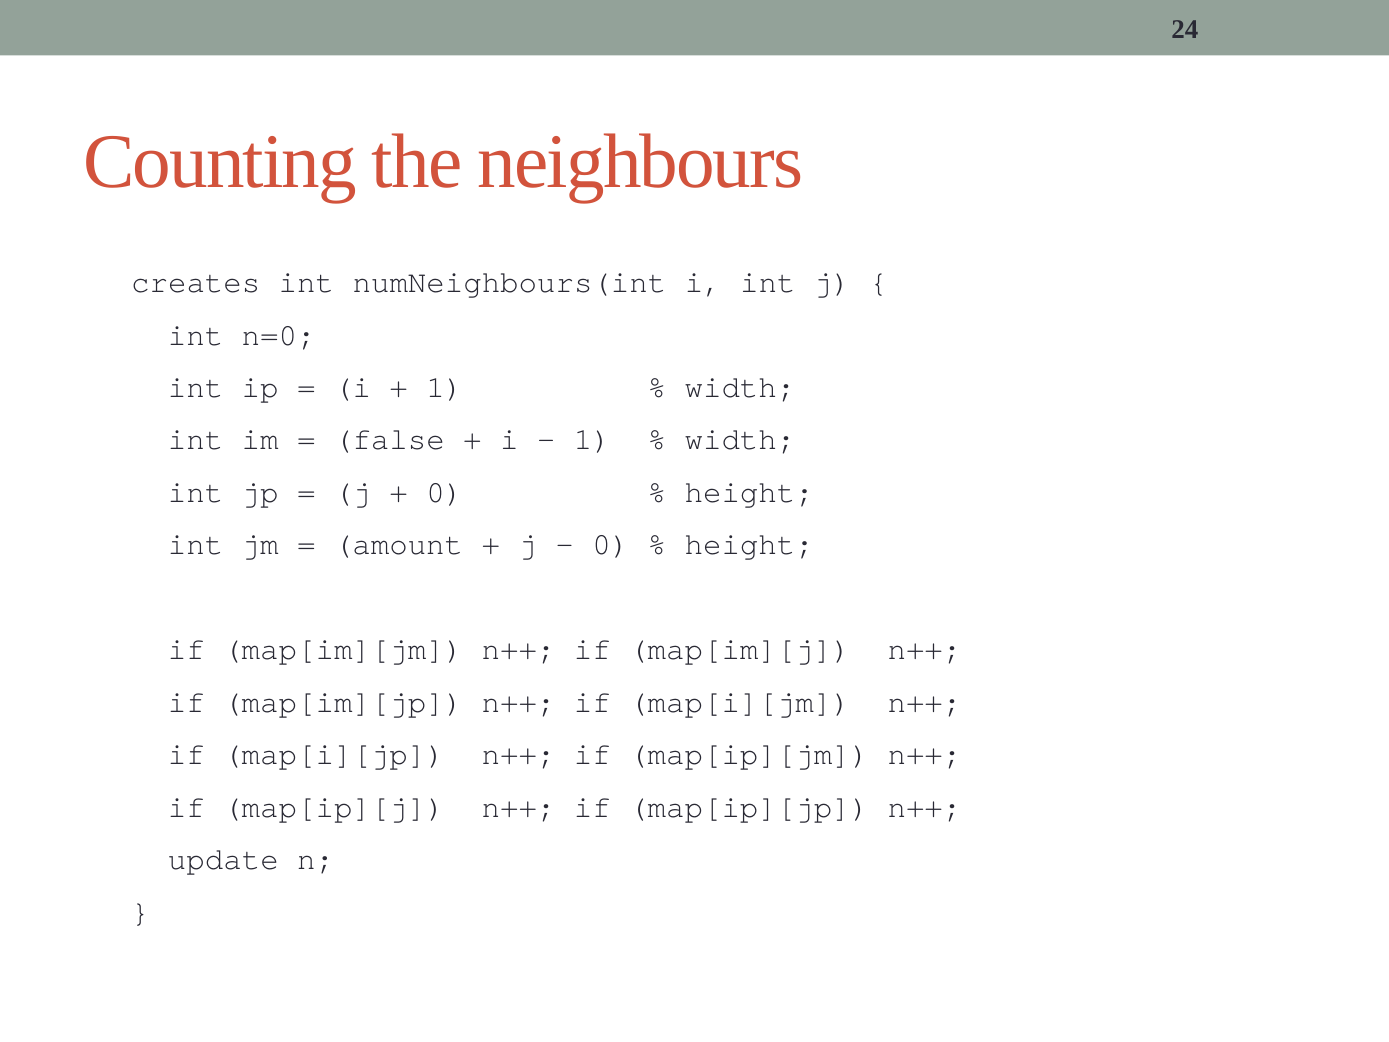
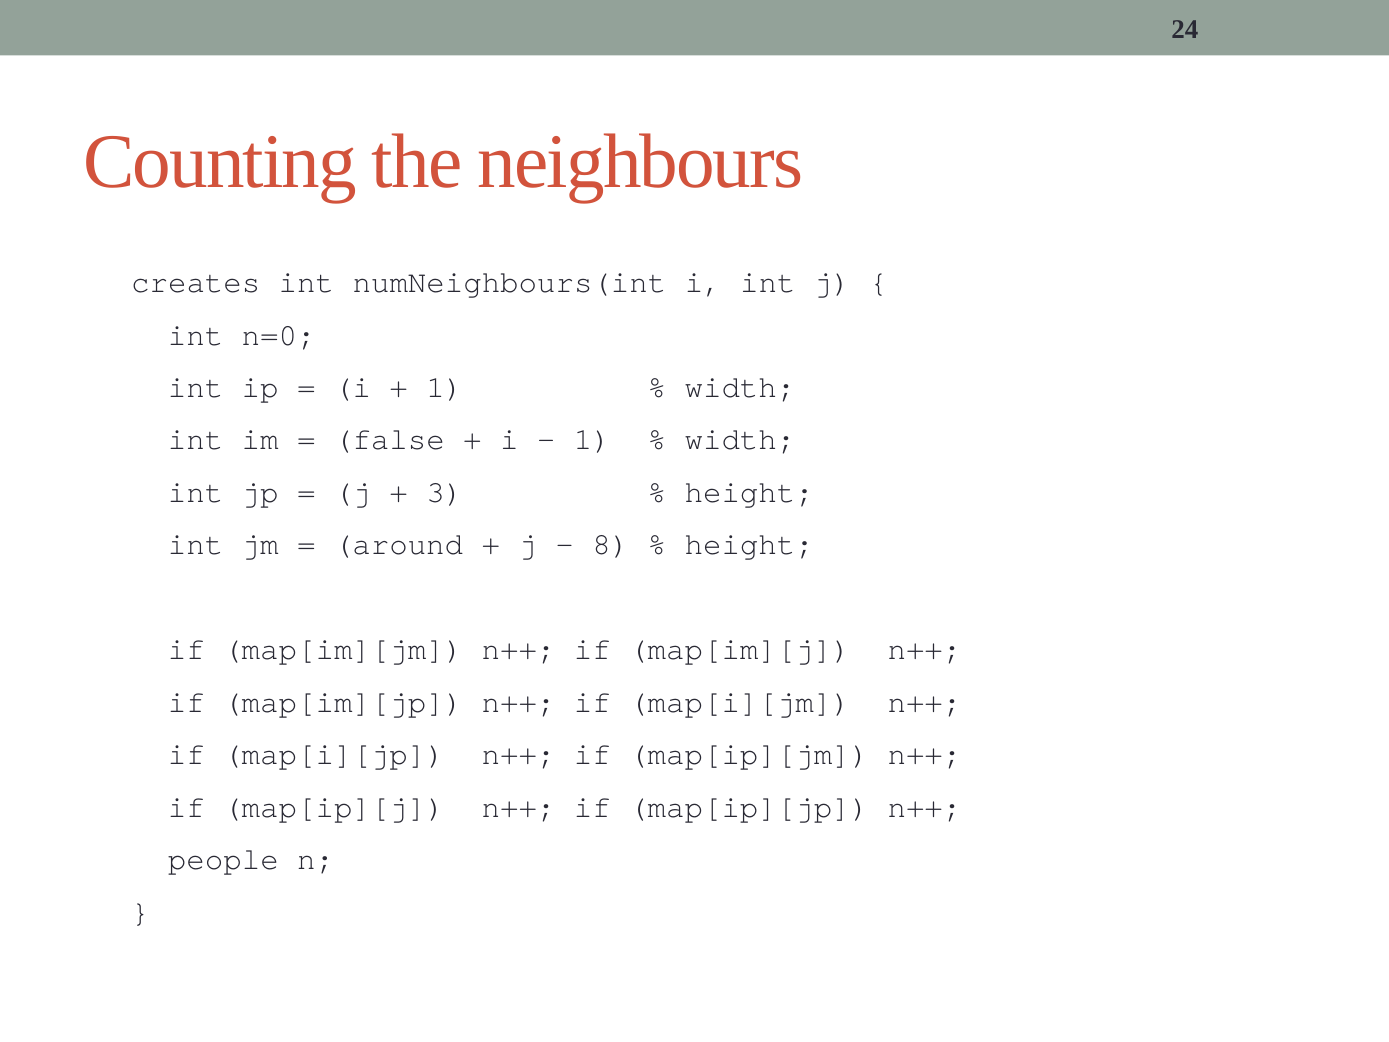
0: 0 -> 3 (445, 492)
amount: amount -> around (399, 545)
0: 0 -> 8 (611, 545)
update: update -> people (223, 859)
